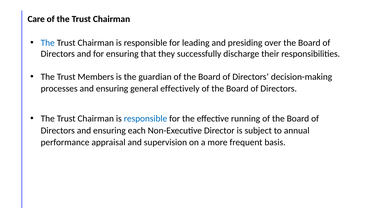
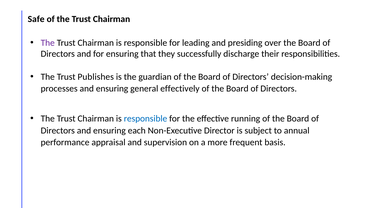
Care: Care -> Safe (36, 19)
The colour: blue -> purple (48, 43)
Members: Members -> Publishes (96, 77)
